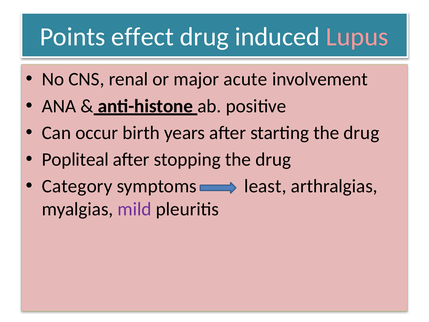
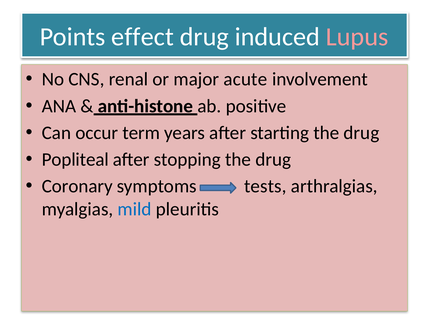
birth: birth -> term (141, 133)
Category: Category -> Coronary (77, 186)
least: least -> tests (265, 186)
mild colour: purple -> blue (135, 209)
